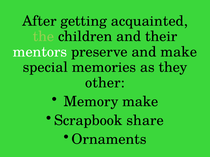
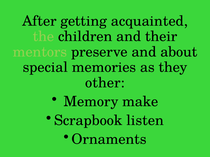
mentors colour: white -> light green (40, 52)
and make: make -> about (179, 52)
share: share -> listen (145, 121)
